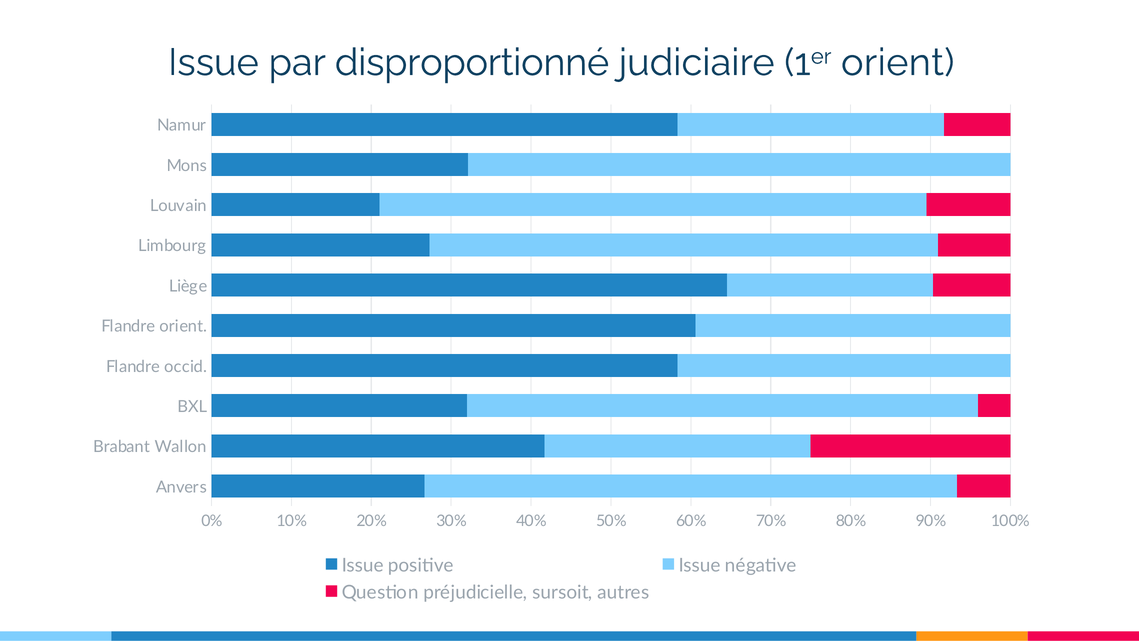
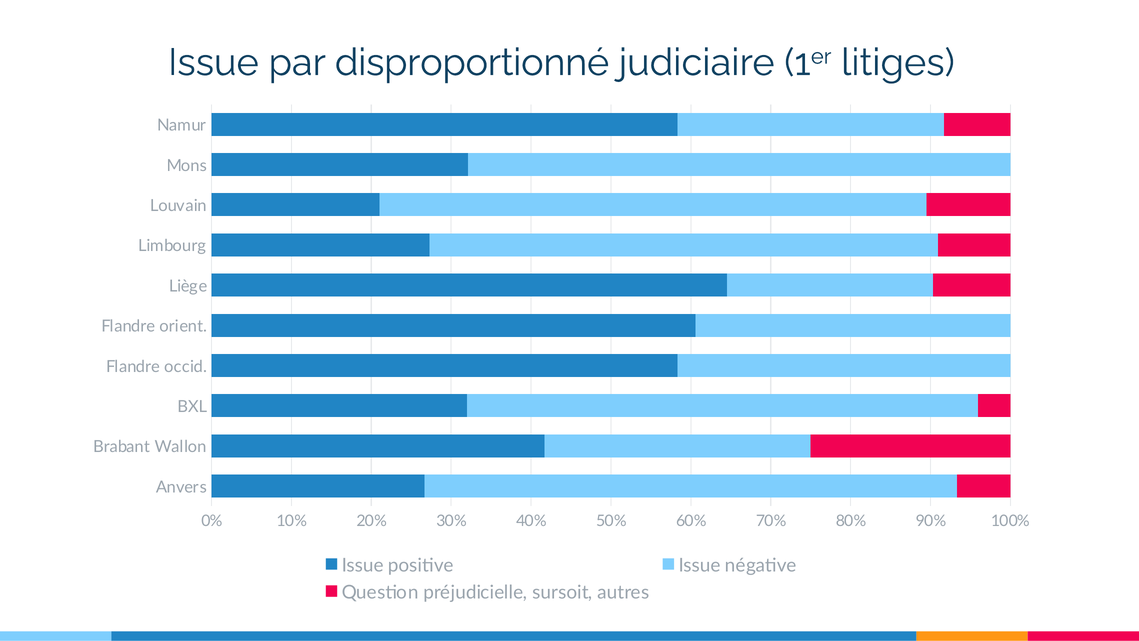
1er orient: orient -> litiges (898, 63)
